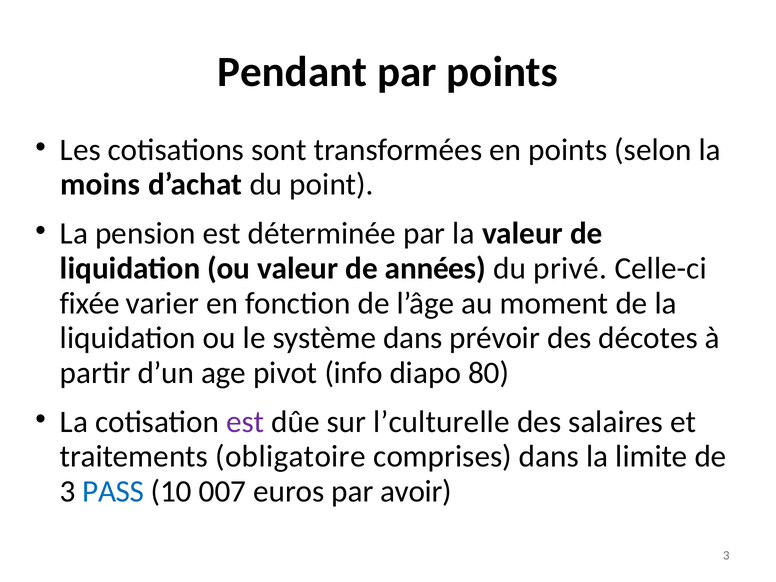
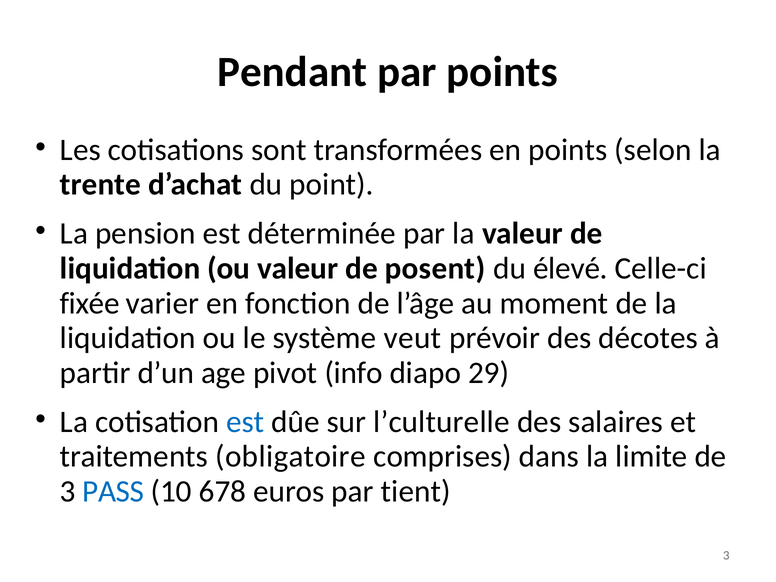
moins: moins -> trente (100, 185)
années: années -> posent (435, 268)
privé: privé -> élevé (570, 268)
système dans: dans -> veut (413, 338)
80: 80 -> 29 (489, 373)
est colour: purple -> blue (245, 422)
007: 007 -> 678 (223, 492)
avoir: avoir -> tient (416, 492)
